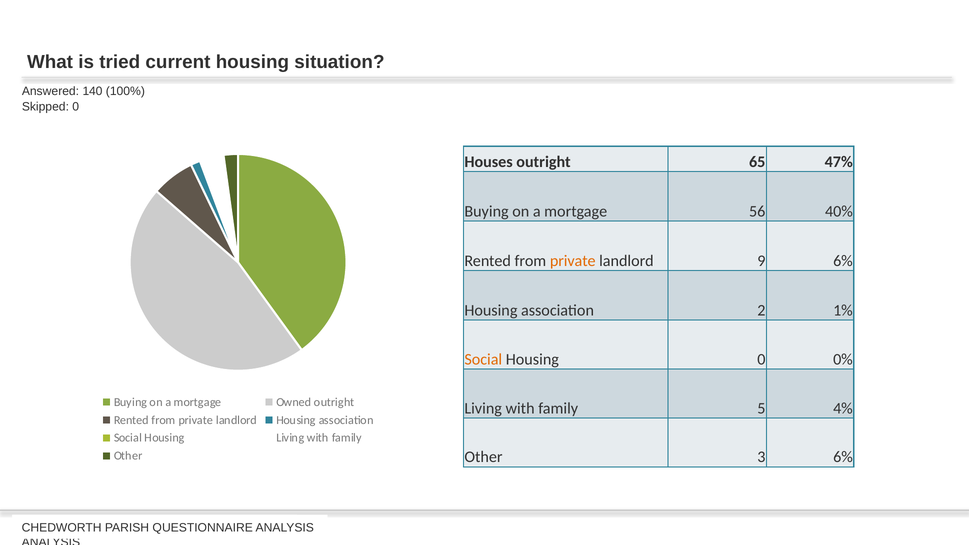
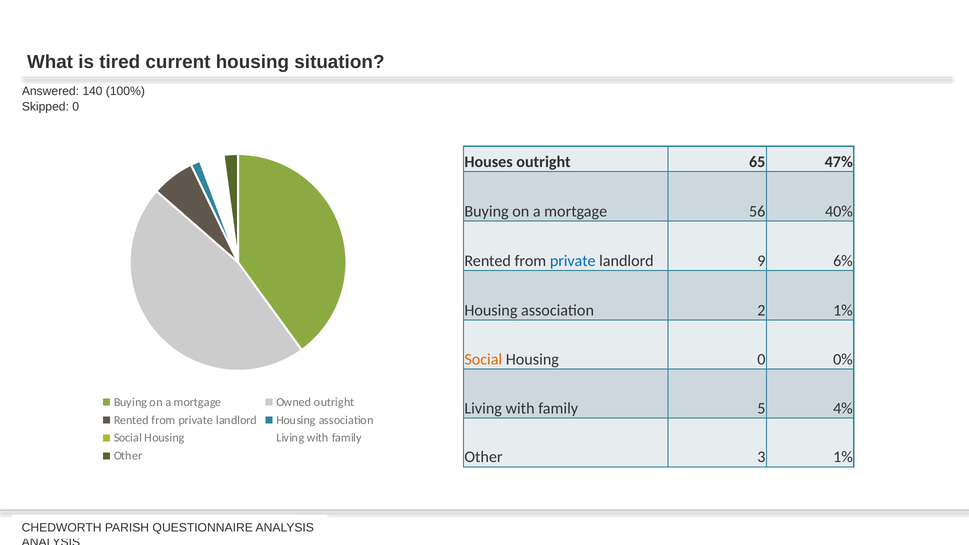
tried: tried -> tired (120, 62)
private colour: orange -> blue (573, 261)
3 6%: 6% -> 1% (843, 457)
